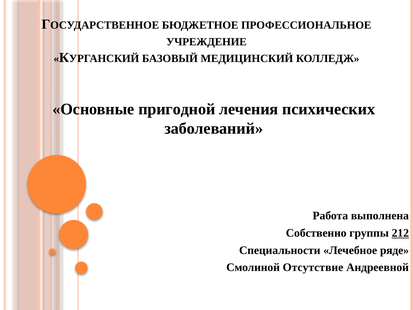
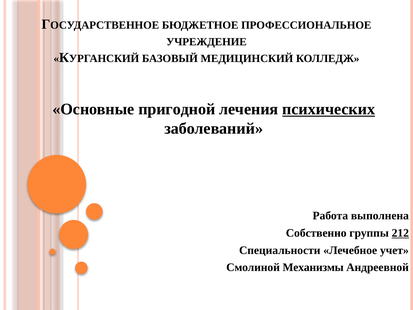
психических underline: none -> present (329, 109)
ряде: ряде -> учет (394, 250)
Отсутствие: Отсутствие -> Механизмы (313, 267)
